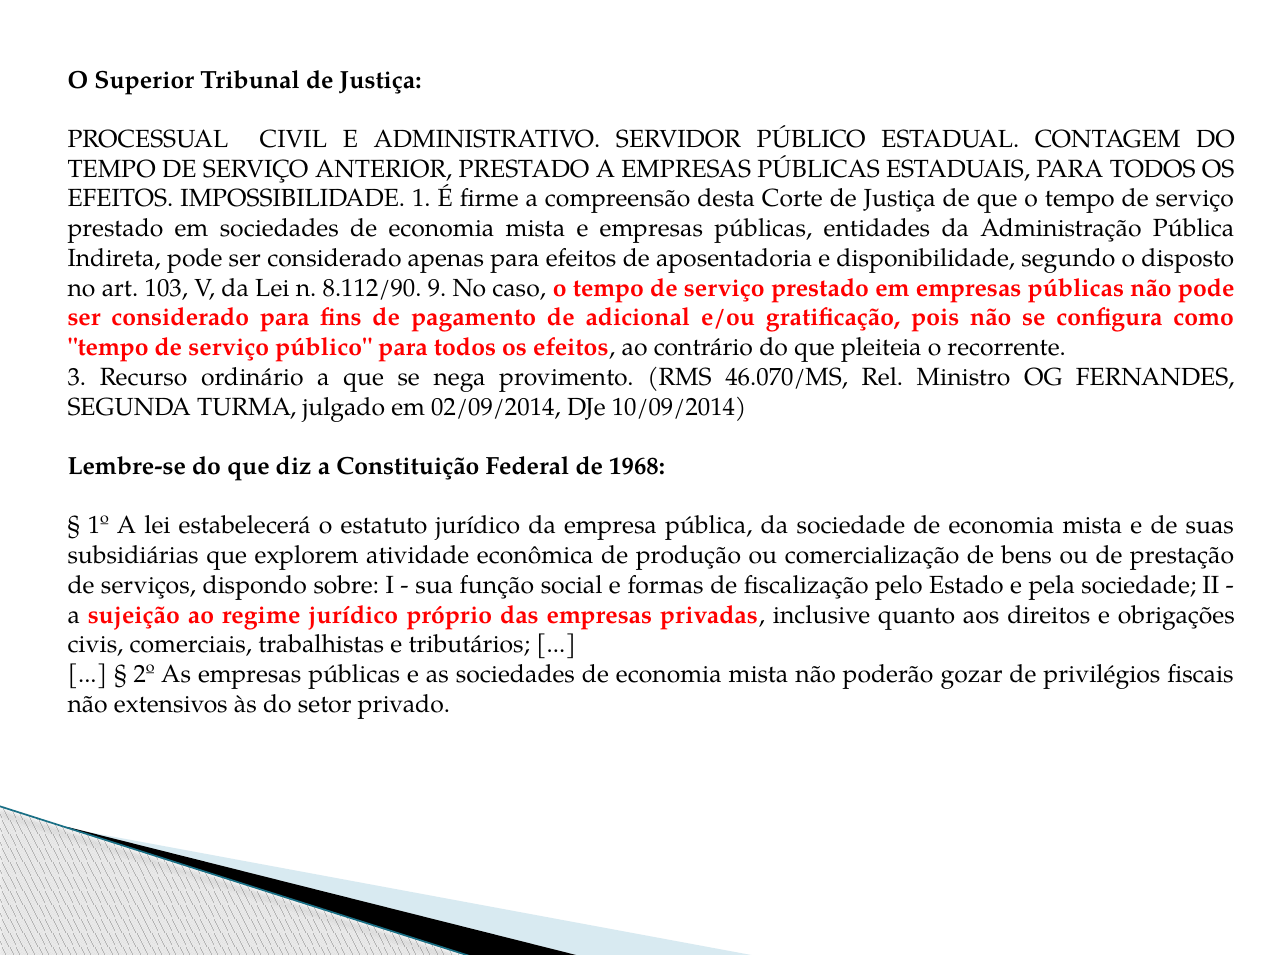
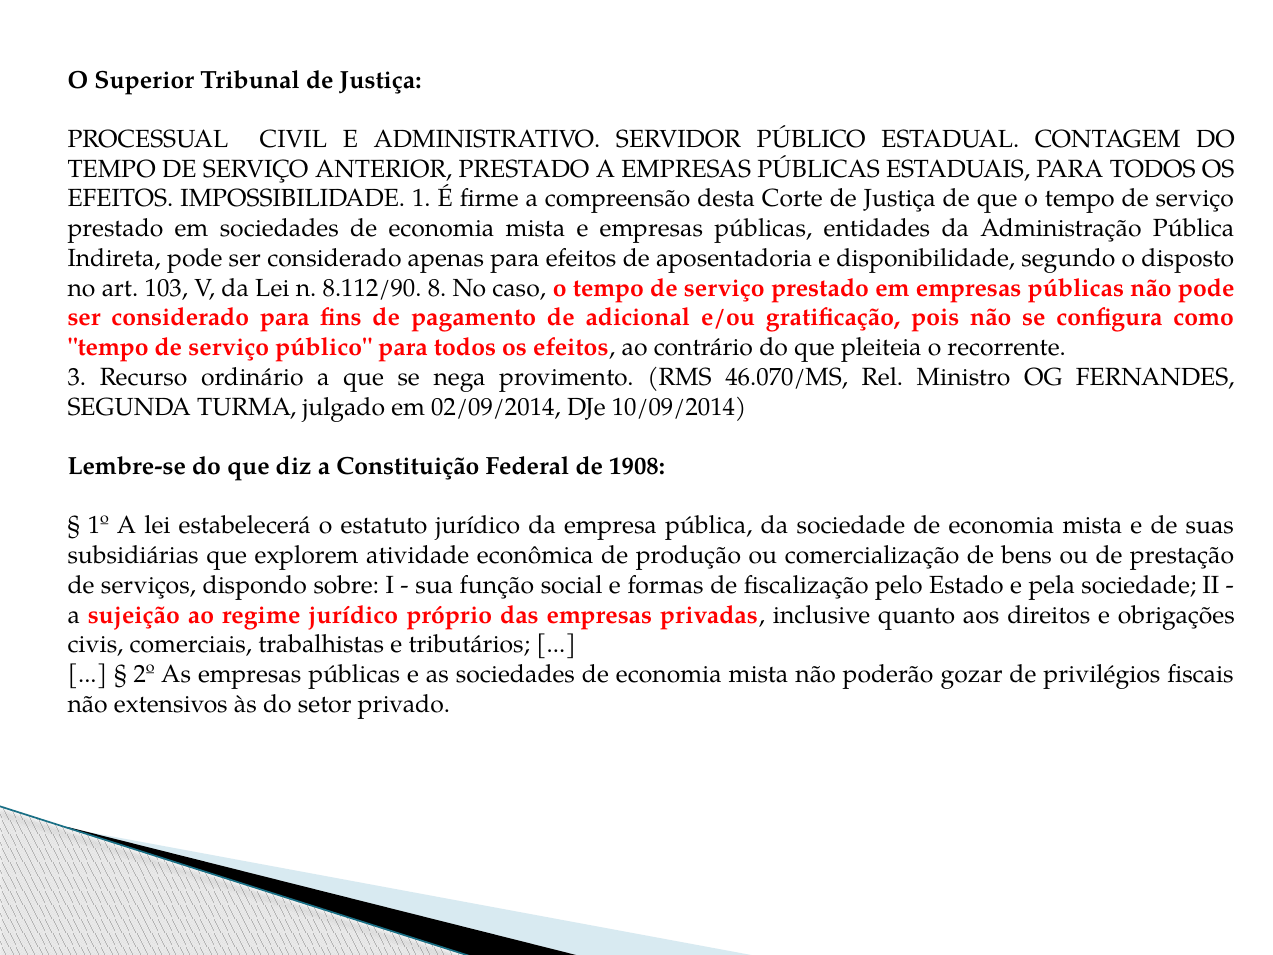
9: 9 -> 8 (437, 288)
1968: 1968 -> 1908 (637, 466)
